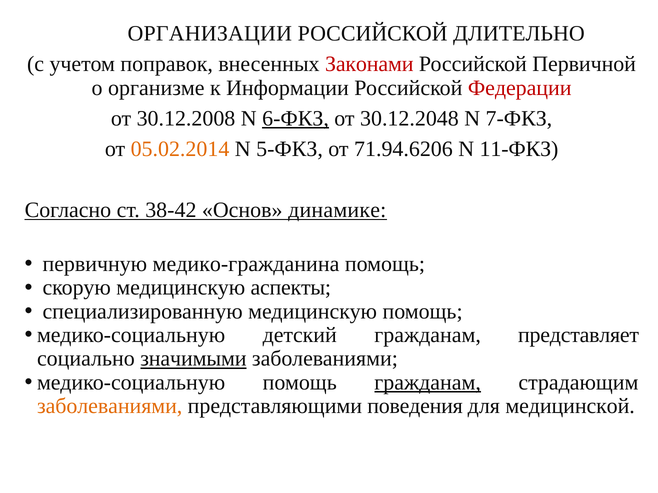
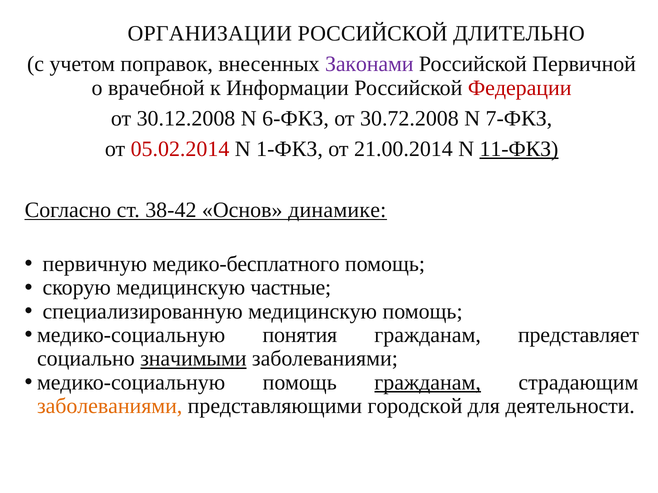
Законами colour: red -> purple (369, 64)
организме: организме -> врачебной (156, 88)
6-ФКЗ underline: present -> none (296, 119)
30.12.2048: 30.12.2048 -> 30.72.2008 (409, 119)
05.02.2014 colour: orange -> red (180, 149)
5-ФКЗ: 5-ФКЗ -> 1-ФКЗ (290, 149)
71.94.6206: 71.94.6206 -> 21.00.2014 (403, 149)
11-ФКЗ underline: none -> present (519, 149)
медико-гражданина: медико-гражданина -> медико-бесплатного (246, 264)
аспекты: аспекты -> частные (291, 288)
детский: детский -> понятия (300, 335)
поведения: поведения -> городской (415, 406)
медицинской: медицинской -> деятельности (570, 406)
